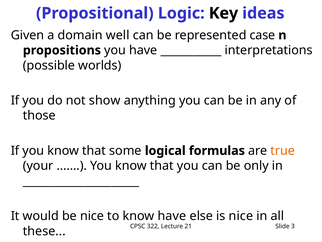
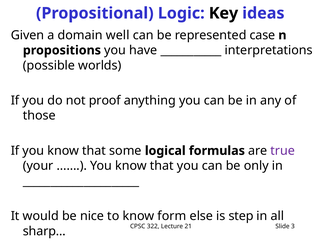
show: show -> proof (105, 100)
true colour: orange -> purple (283, 150)
know have: have -> form (172, 216)
is nice: nice -> step (241, 216)
these: these -> sharp (44, 231)
